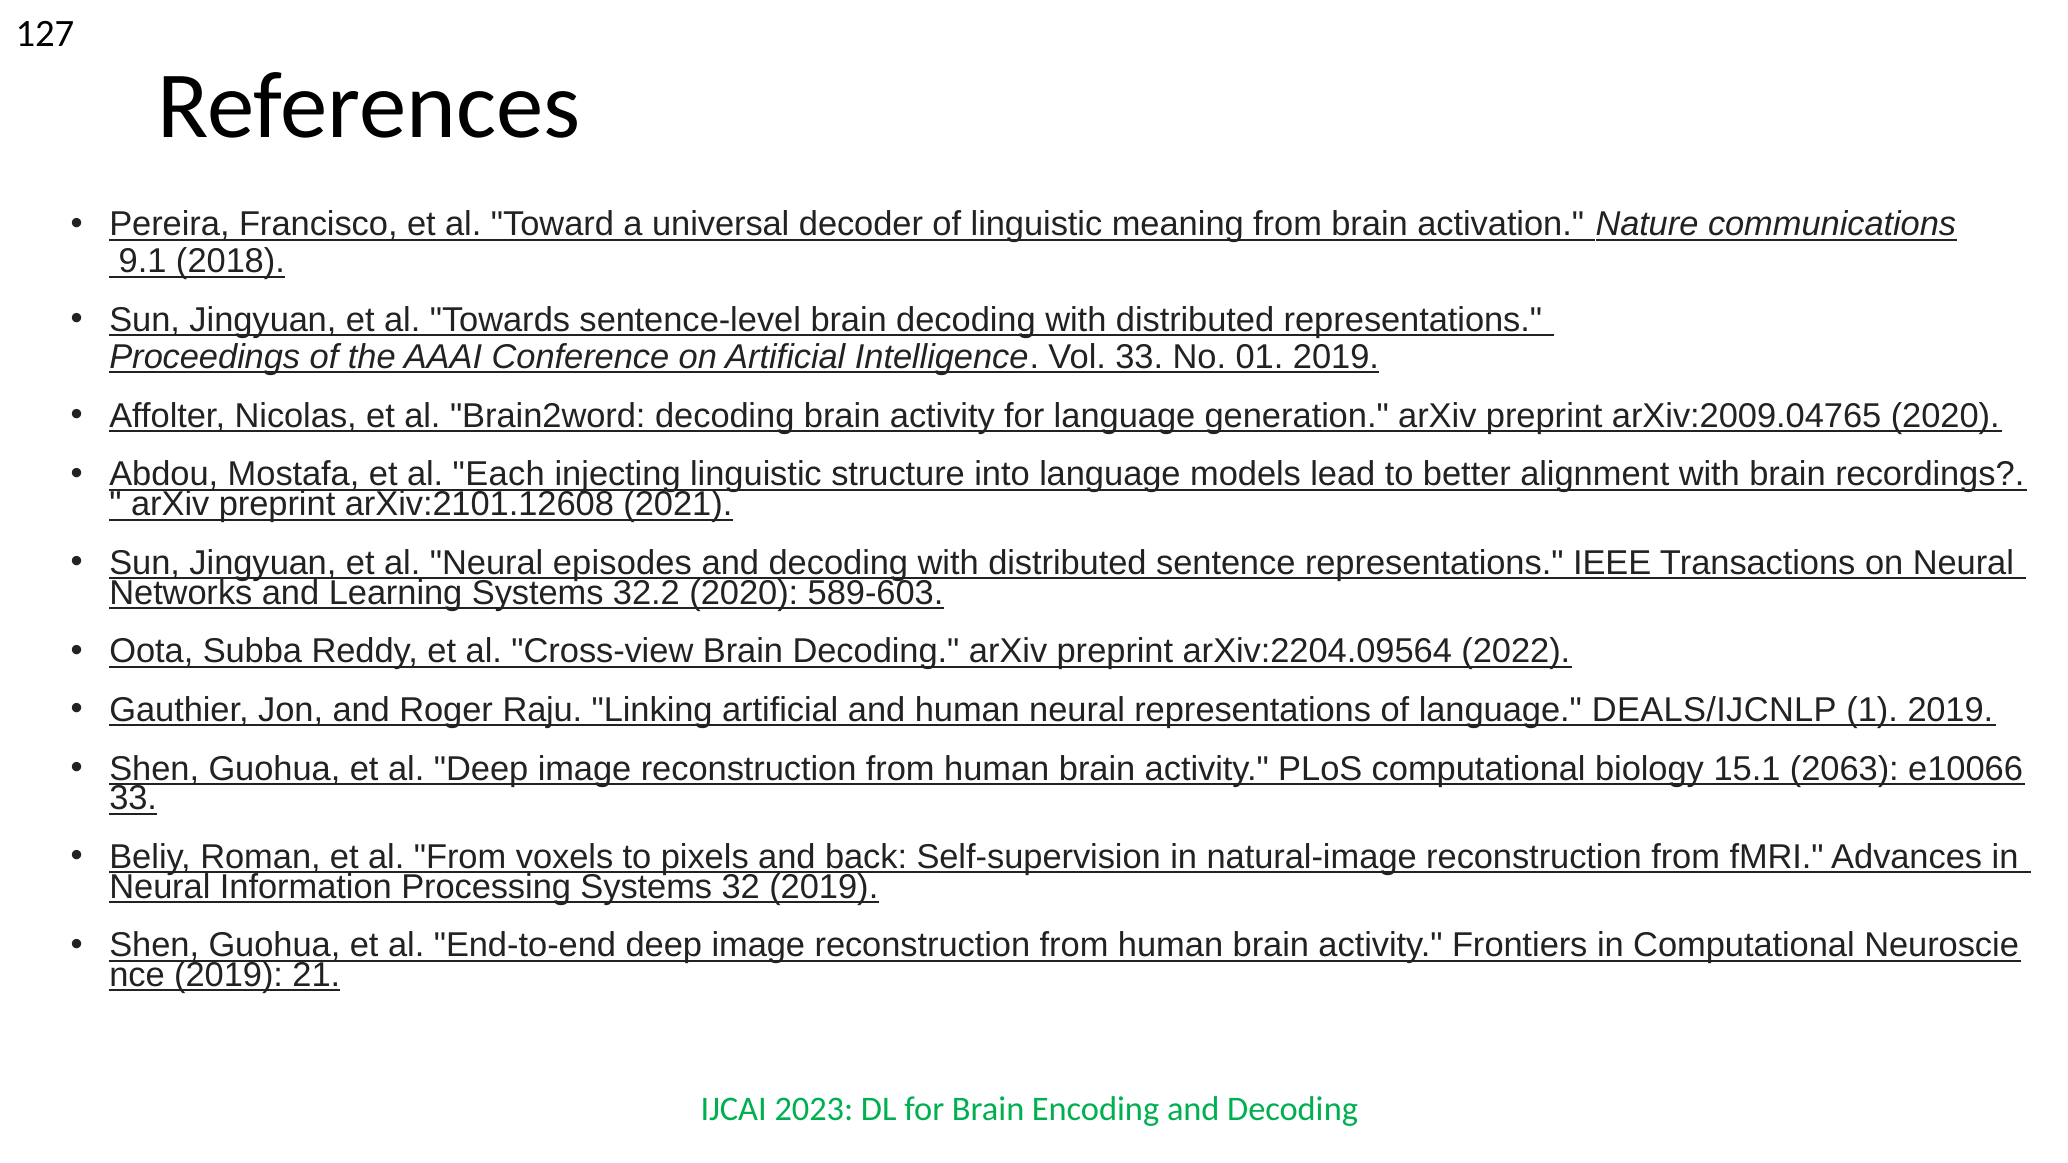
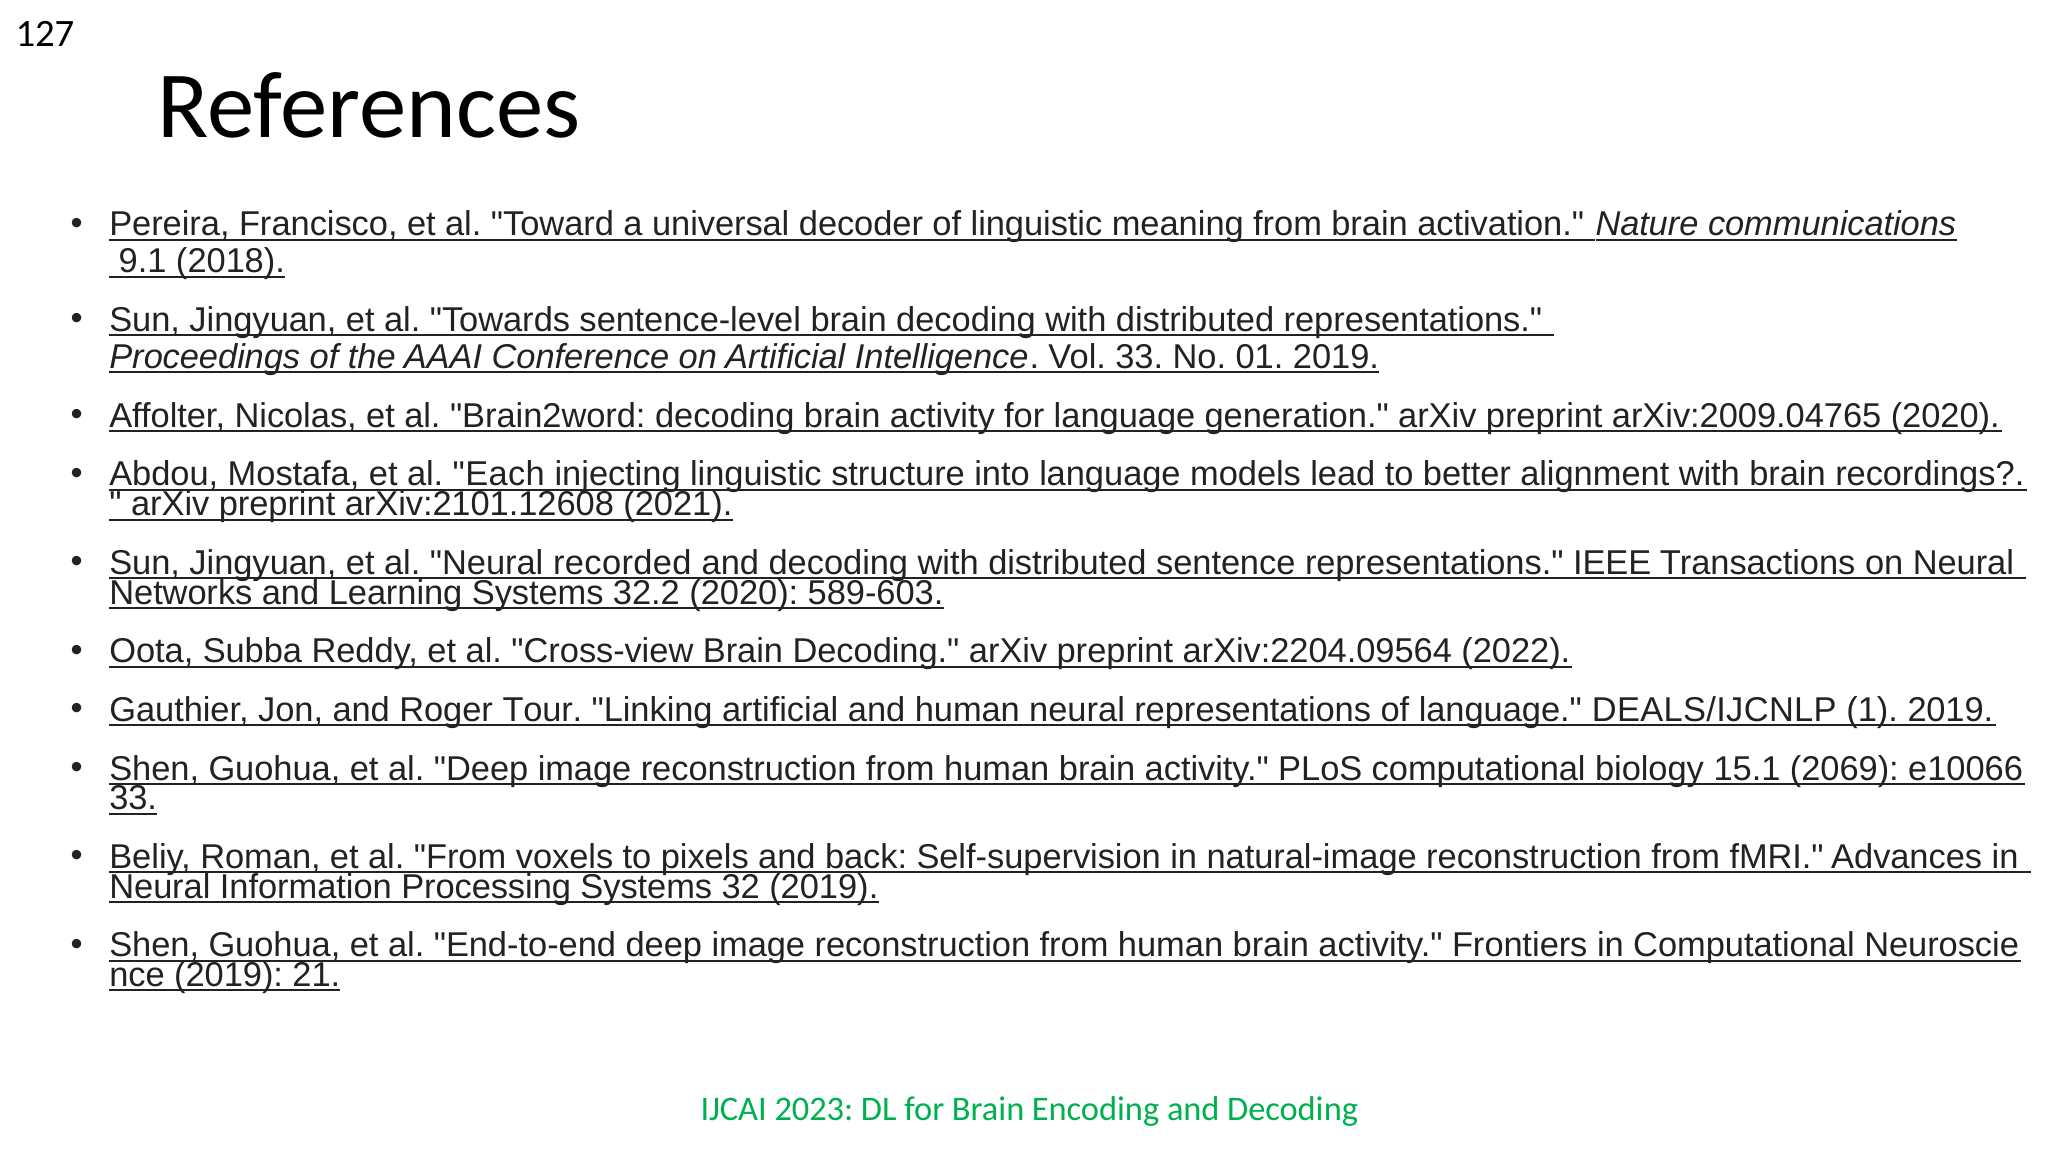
episodes: episodes -> recorded (622, 563)
Raju: Raju -> Tour (542, 710)
2063: 2063 -> 2069 (1844, 769)
